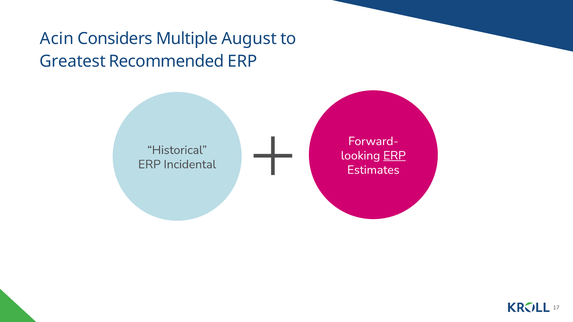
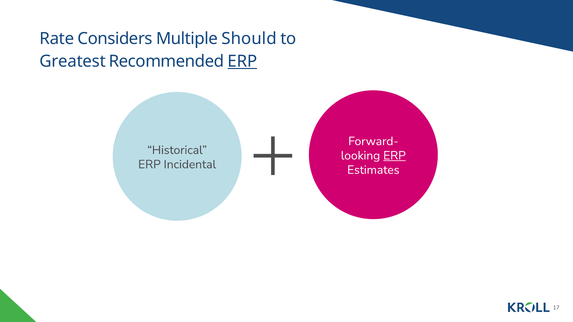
Acin: Acin -> Rate (57, 39)
August: August -> Should (249, 39)
ERP underline: none -> present (242, 62)
